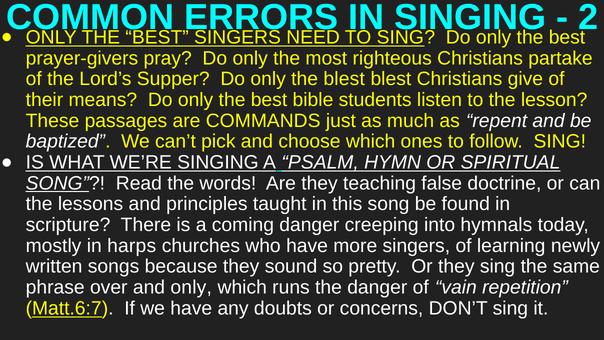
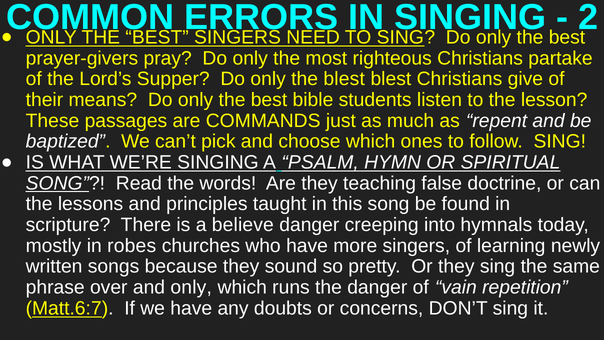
coming: coming -> believe (243, 225)
harps: harps -> robes (132, 246)
